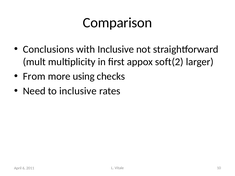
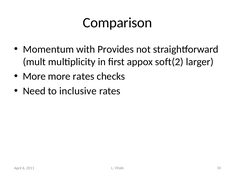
Conclusions: Conclusions -> Momentum (48, 49)
with Inclusive: Inclusive -> Provides (116, 49)
From: From -> More (34, 76)
more using: using -> rates (84, 76)
